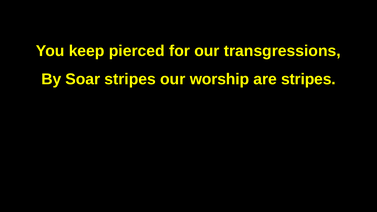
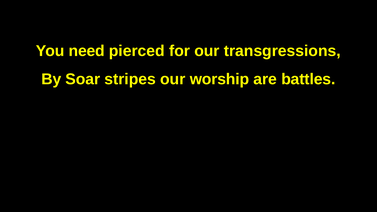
keep: keep -> need (87, 51)
are stripes: stripes -> battles (308, 79)
